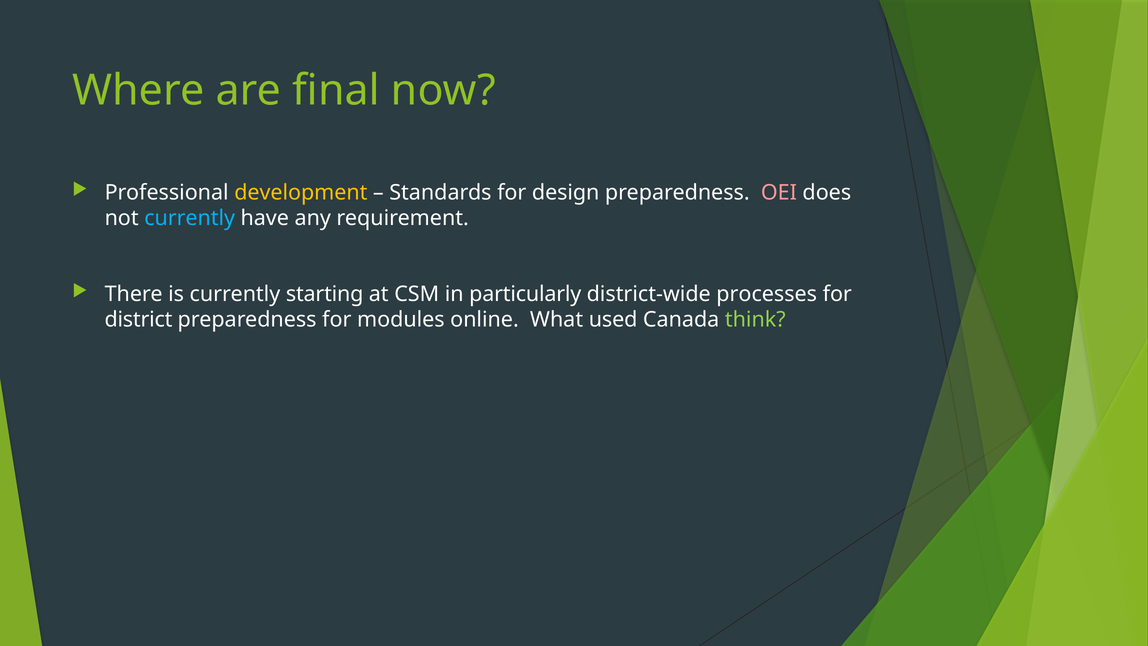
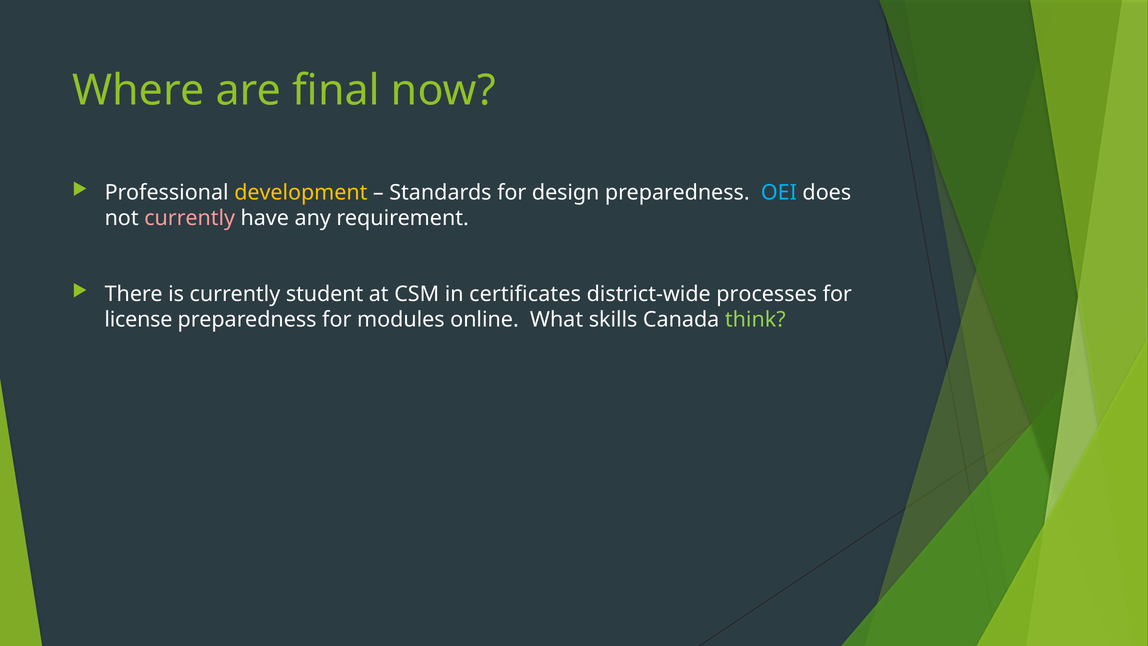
OEI colour: pink -> light blue (779, 192)
currently colour: light blue -> pink (190, 218)
starting: starting -> student (325, 294)
particularly: particularly -> certificates (525, 294)
district: district -> license (138, 320)
used: used -> skills (613, 320)
